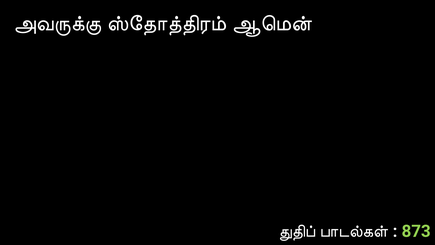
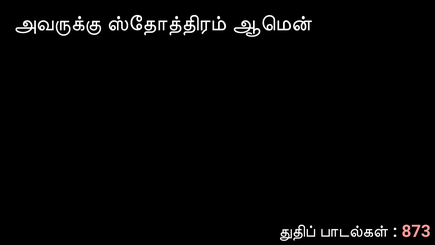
873 colour: light green -> pink (416, 231)
